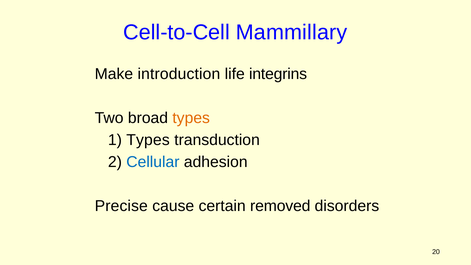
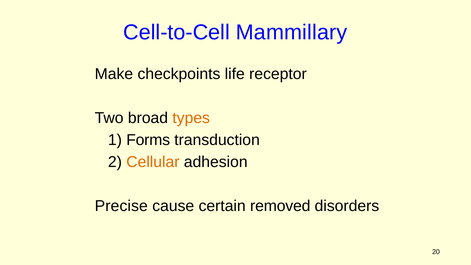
introduction: introduction -> checkpoints (179, 74)
integrins: integrins -> receptor (278, 74)
1 Types: Types -> Forms (148, 140)
Cellular colour: blue -> orange (153, 162)
